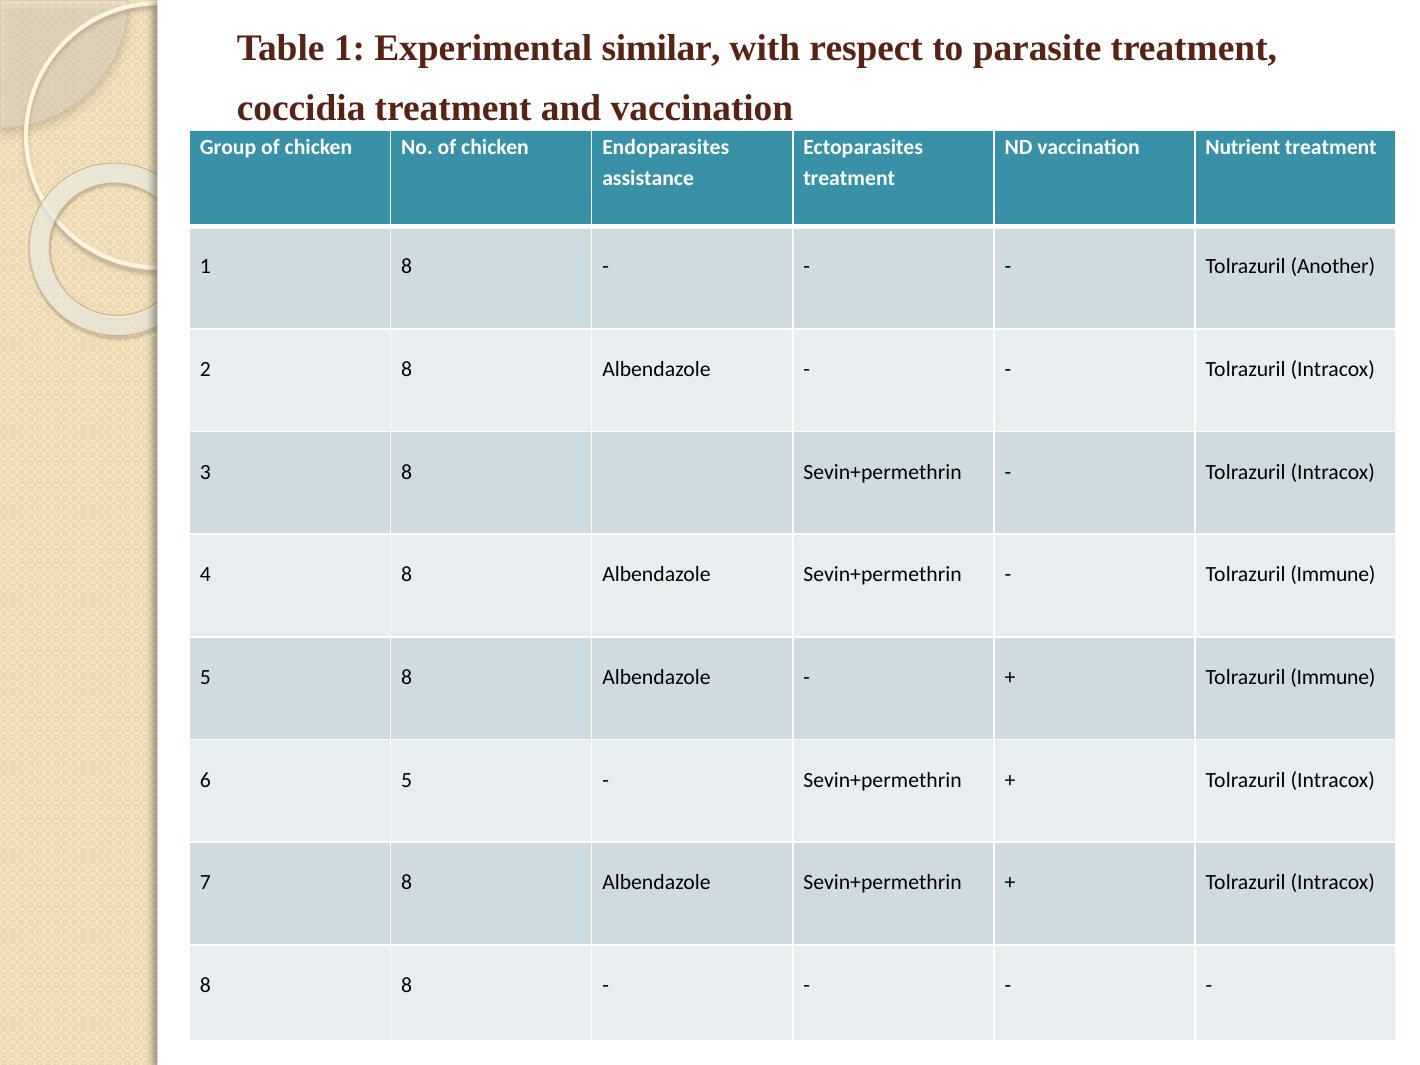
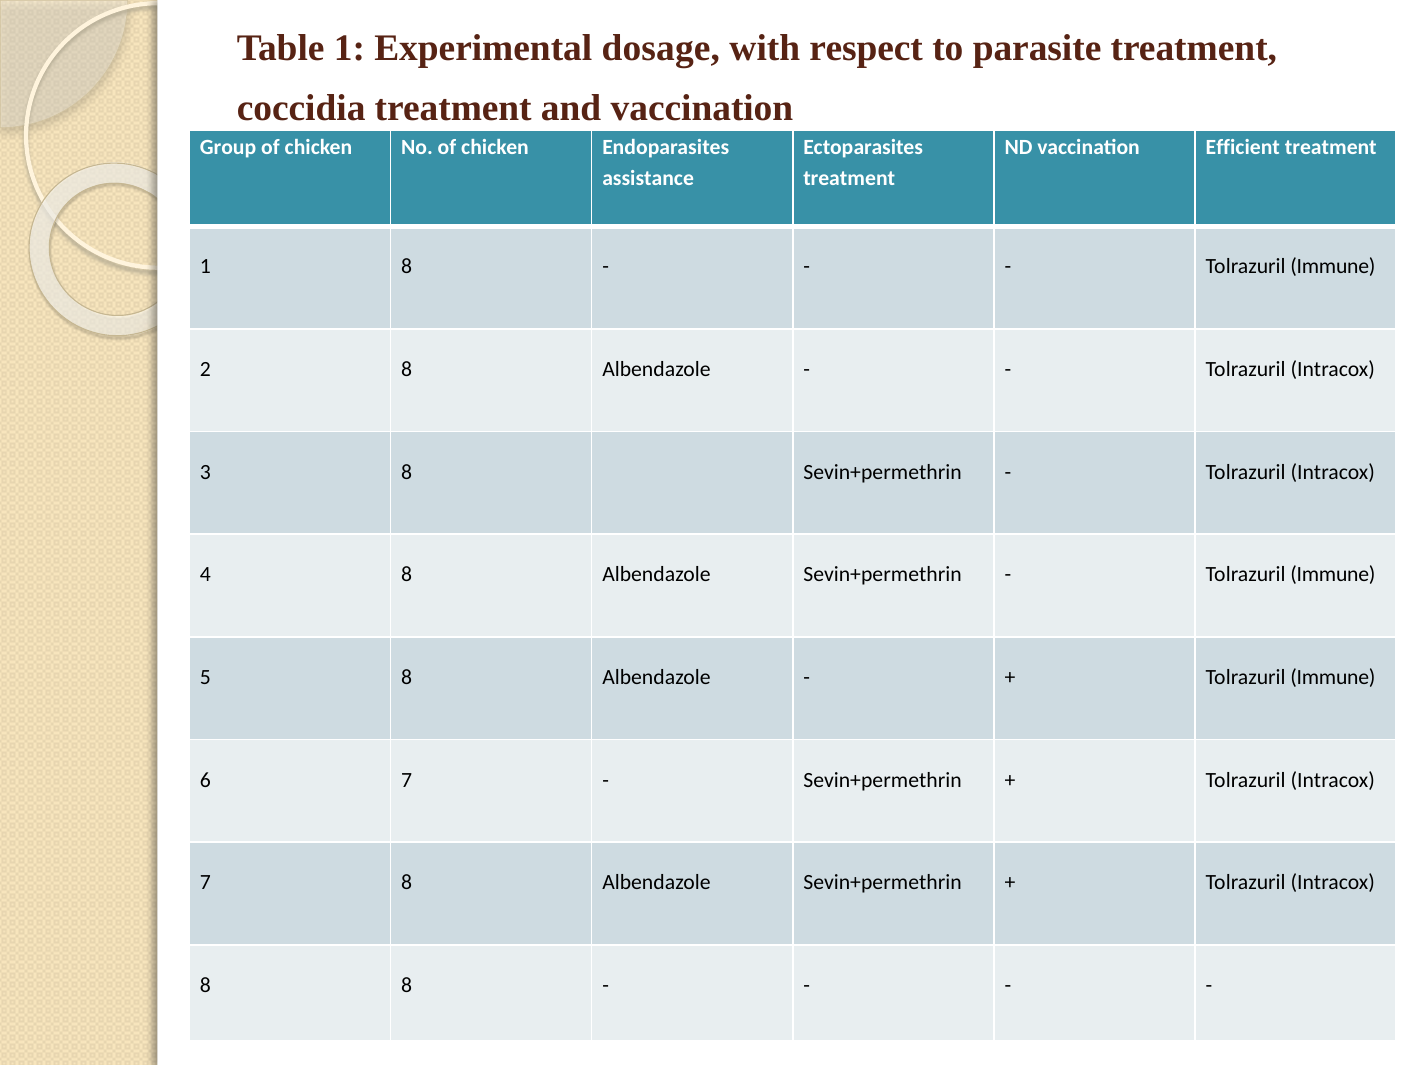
similar: similar -> dosage (661, 48)
Nutrient: Nutrient -> Efficient (1243, 148)
Another: Another -> Immune (1333, 267)
6 5: 5 -> 7 (407, 780)
